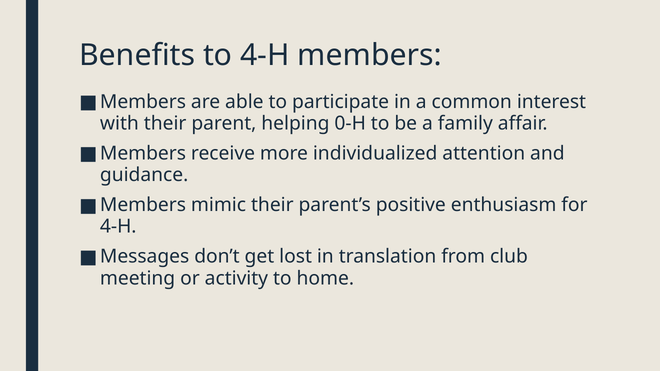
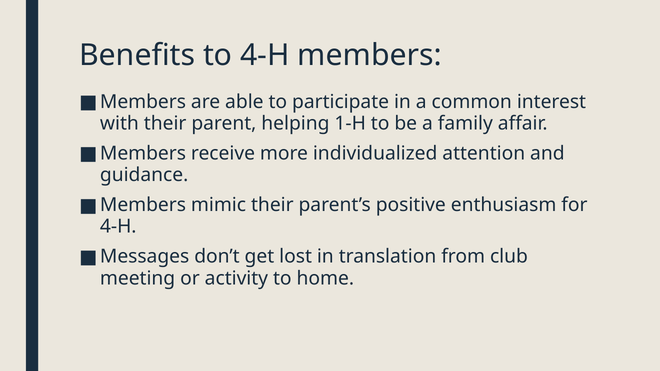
0-H: 0-H -> 1-H (350, 124)
